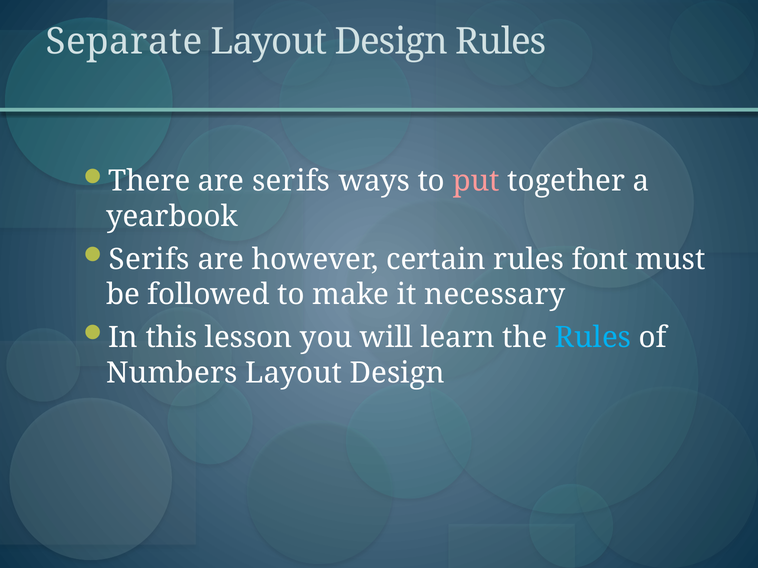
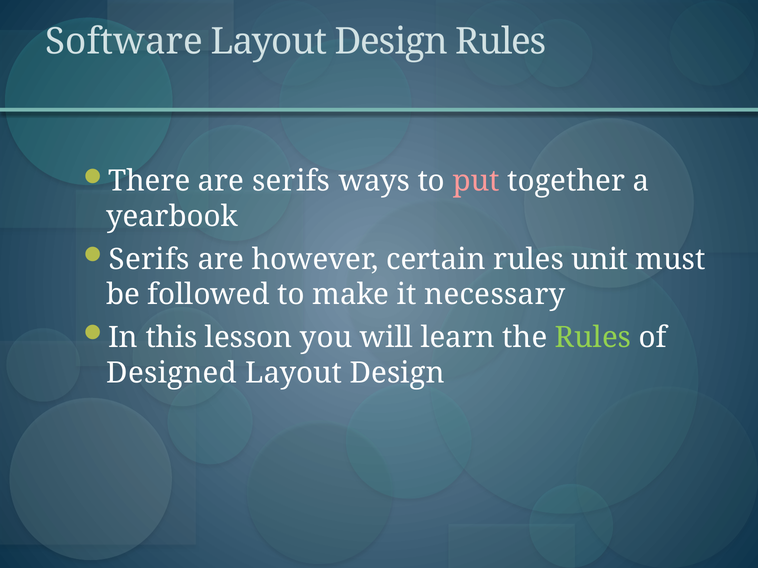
Separate: Separate -> Software (124, 42)
font: font -> unit (600, 260)
Rules colour: light blue -> light green (593, 338)
Numbers: Numbers -> Designed (172, 373)
